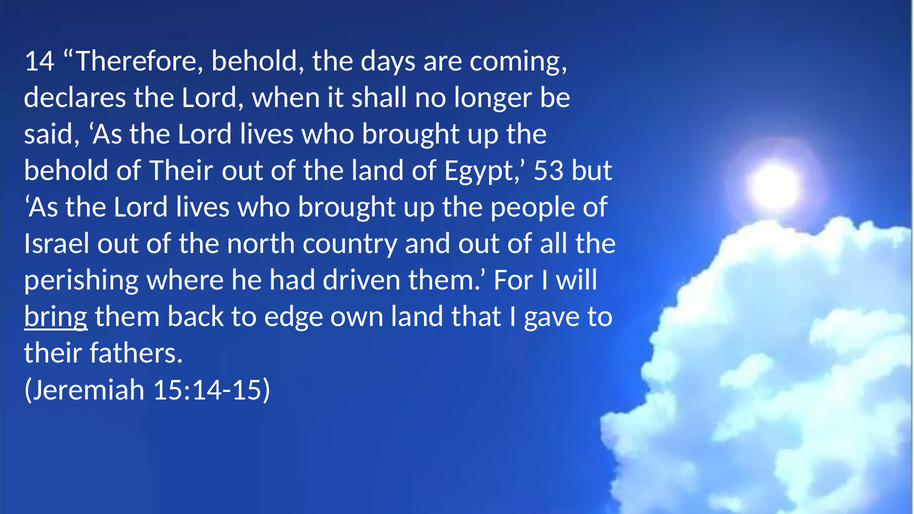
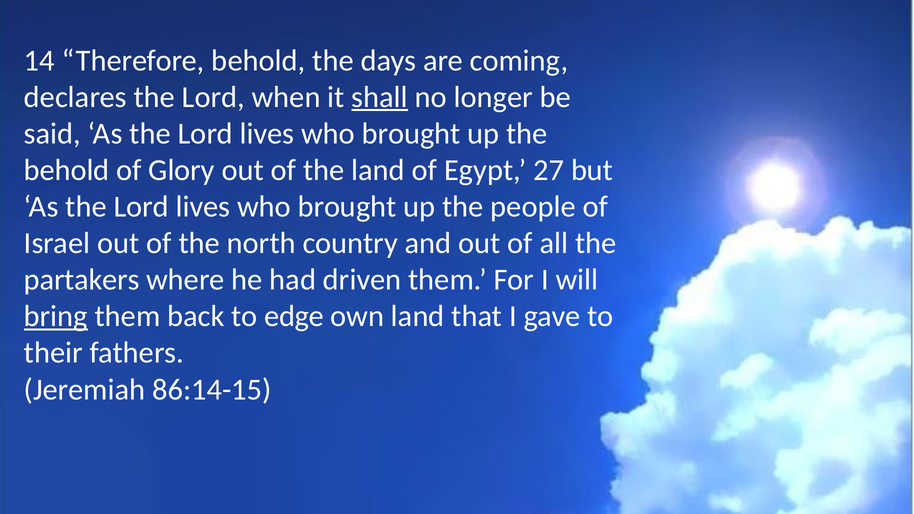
shall underline: none -> present (380, 97)
of Their: Their -> Glory (182, 170)
53: 53 -> 27 (549, 170)
perishing: perishing -> partakers (82, 280)
15:14-15: 15:14-15 -> 86:14-15 (212, 390)
